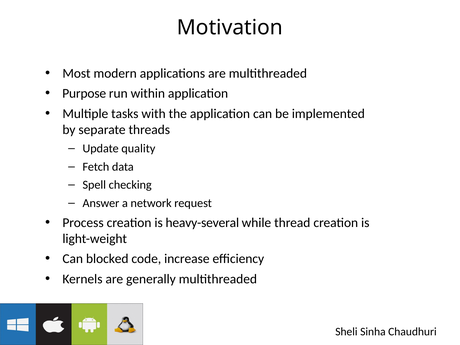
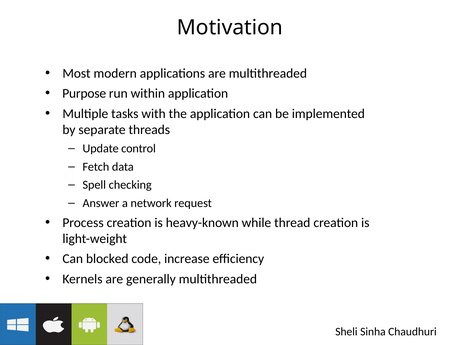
quality: quality -> control (138, 149)
heavy-several: heavy-several -> heavy-known (202, 223)
